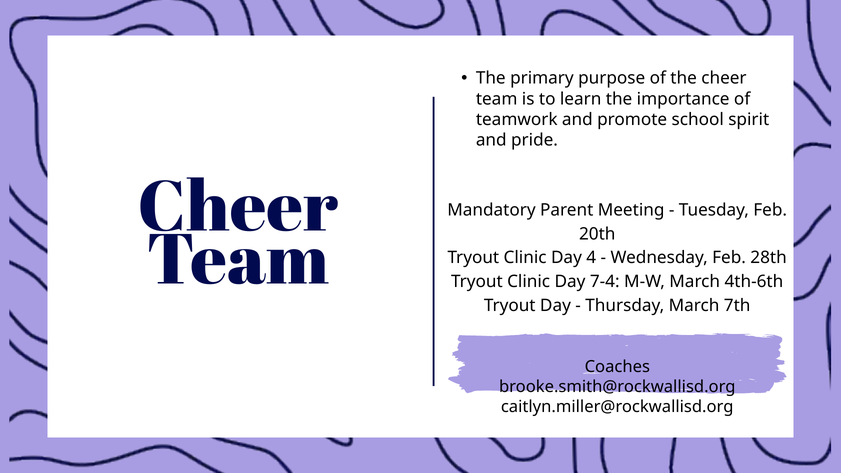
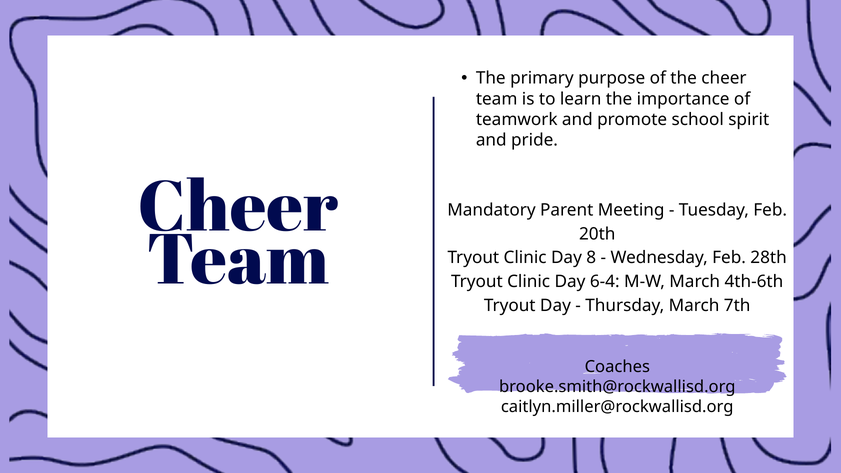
4: 4 -> 8 (591, 258)
7-4: 7-4 -> 6-4 (605, 282)
